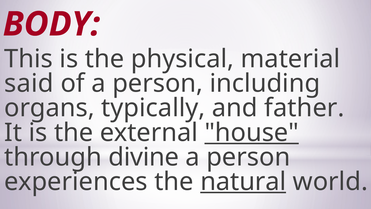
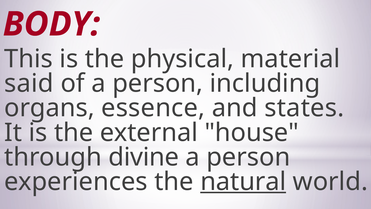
typically: typically -> essence (153, 108)
father: father -> states (304, 108)
house underline: present -> none (252, 132)
